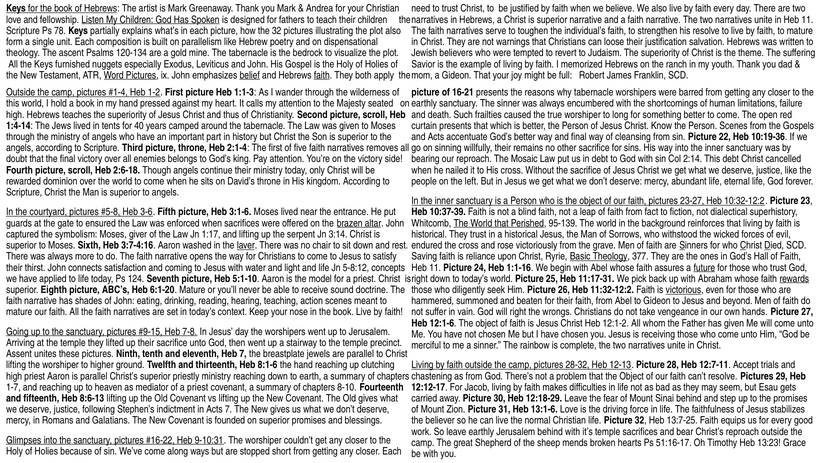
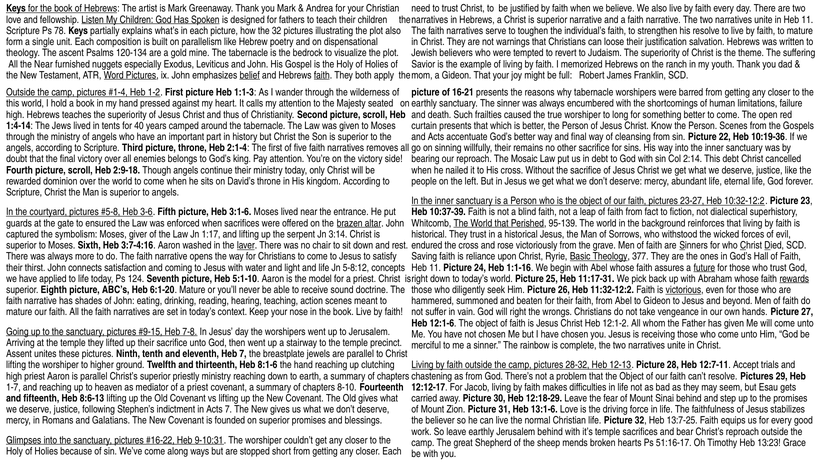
the Keys: Keys -> Near (44, 64)
2:6-18: 2:6-18 -> 2:9-18 (127, 170)
